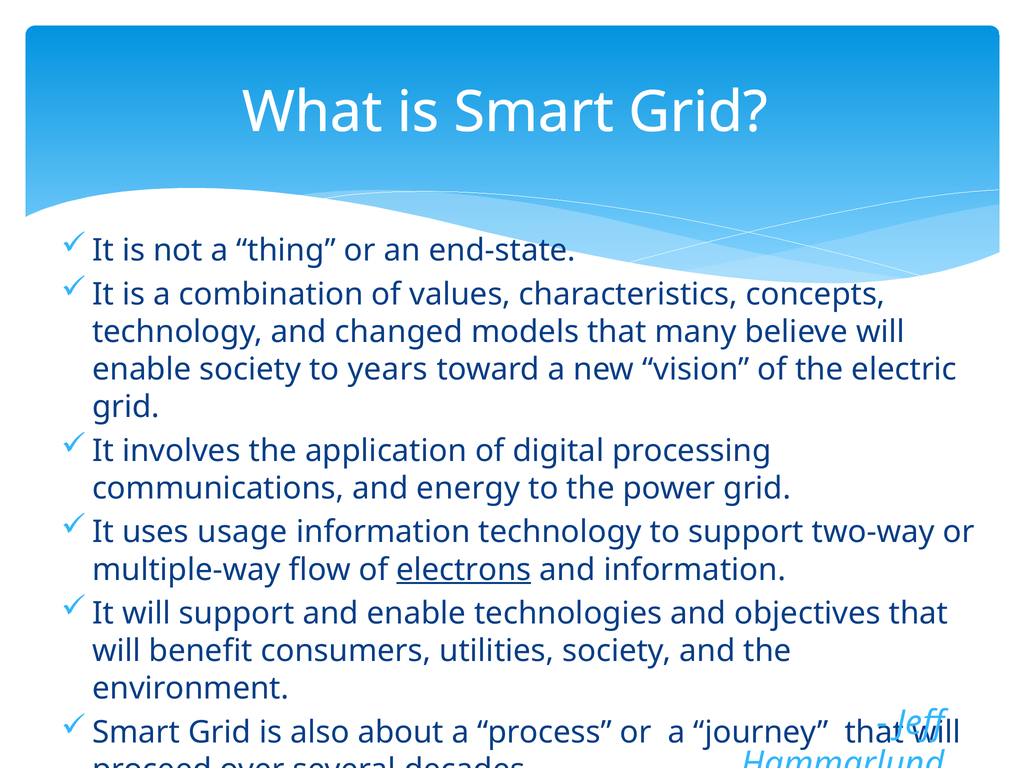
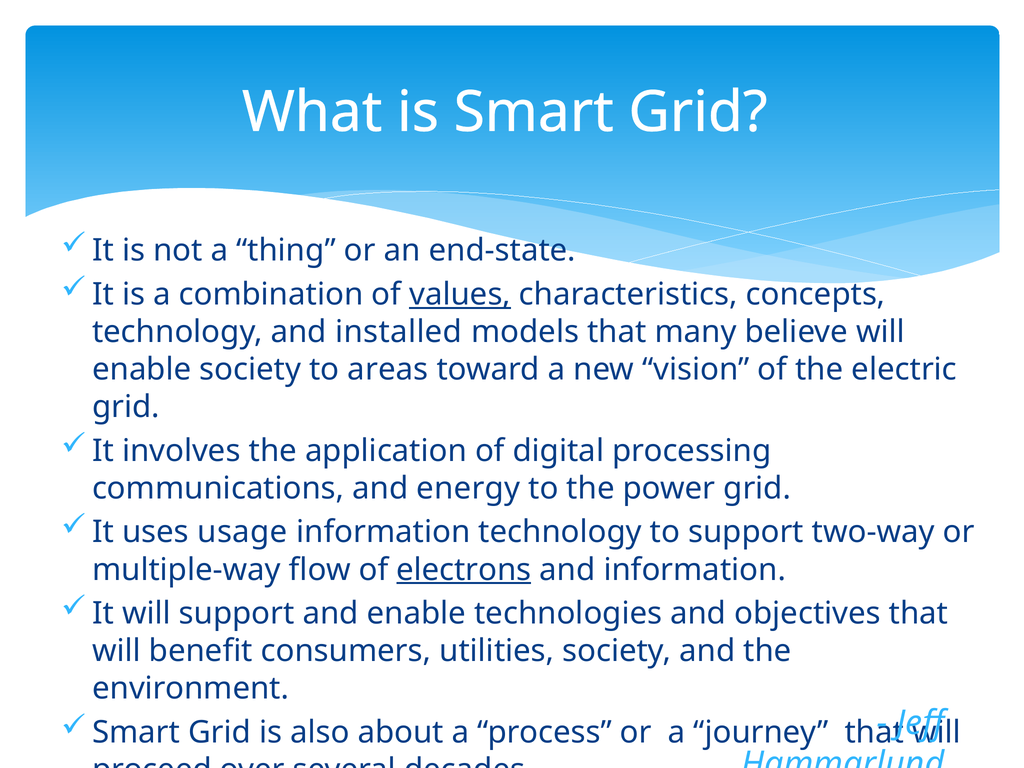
values underline: none -> present (460, 294)
changed: changed -> installed (399, 332)
years: years -> areas (388, 370)
